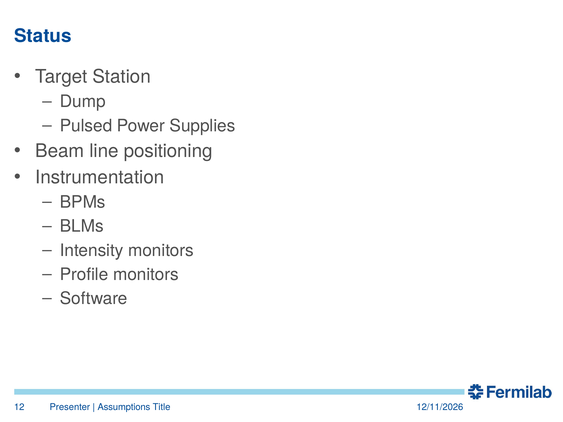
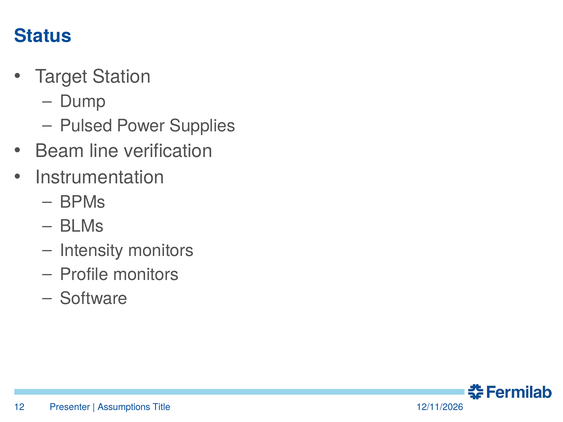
positioning: positioning -> verification (168, 151)
